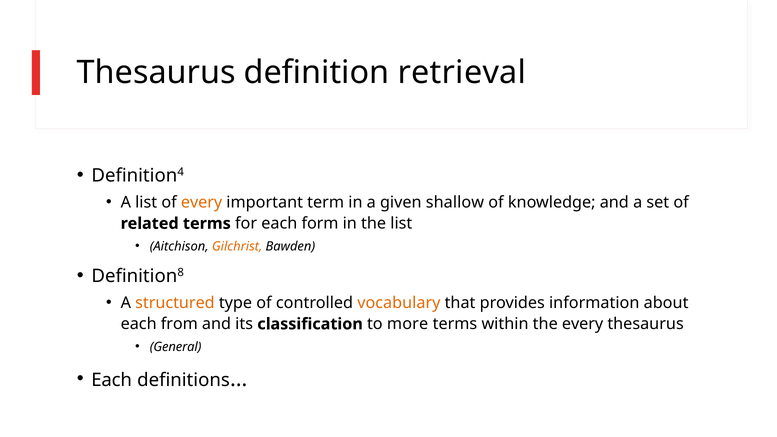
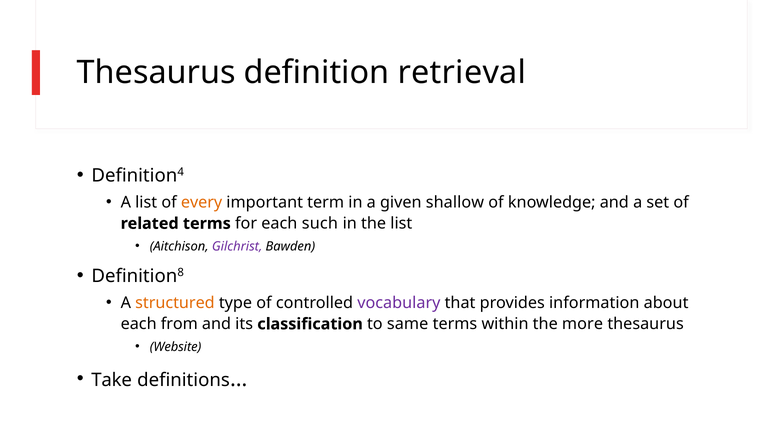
form: form -> such (320, 224)
Gilchrist colour: orange -> purple (237, 246)
vocabulary colour: orange -> purple (399, 303)
more: more -> same (408, 324)
the every: every -> more (582, 324)
General: General -> Website (176, 347)
Each: Each -> Take (112, 380)
